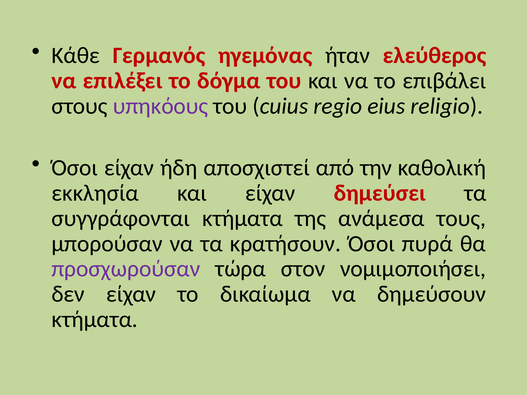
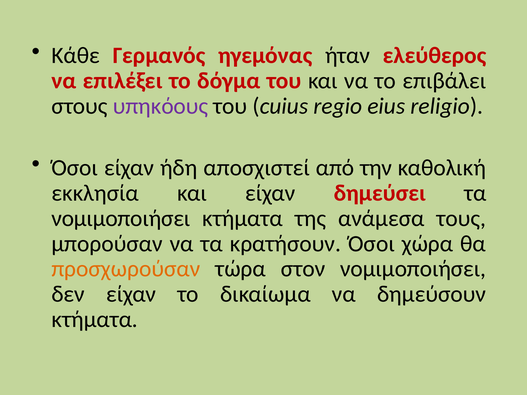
συγγράφονται: συγγράφονται -> νομιμοποιήσει (121, 218)
πυρά: πυρά -> χώρα (427, 244)
προσχωρούσαν colour: purple -> orange (126, 269)
